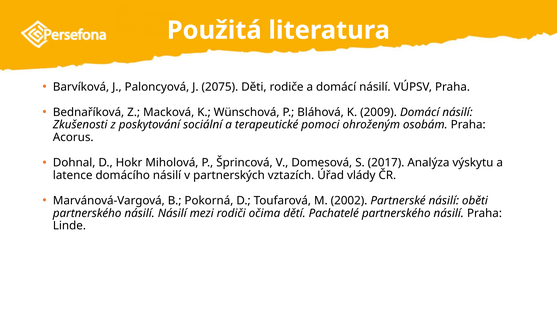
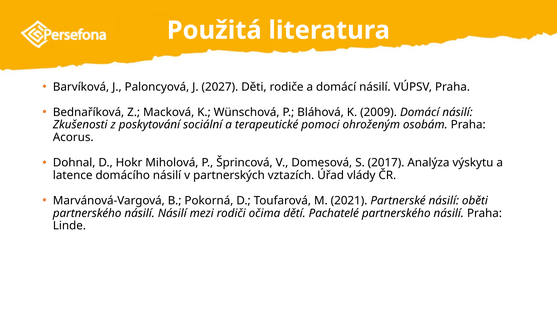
2075: 2075 -> 2027 (220, 87)
2002: 2002 -> 2021 (349, 200)
